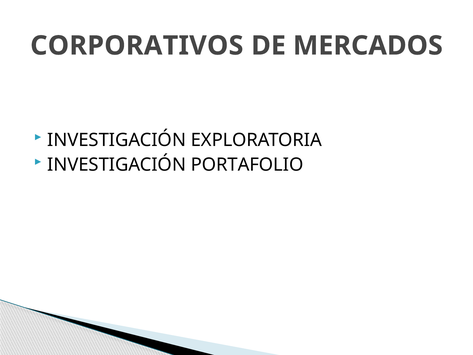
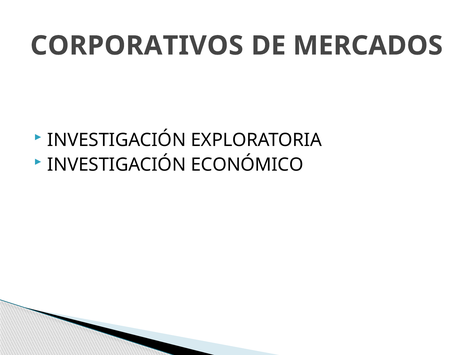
PORTAFOLIO: PORTAFOLIO -> ECONÓMICO (247, 164)
